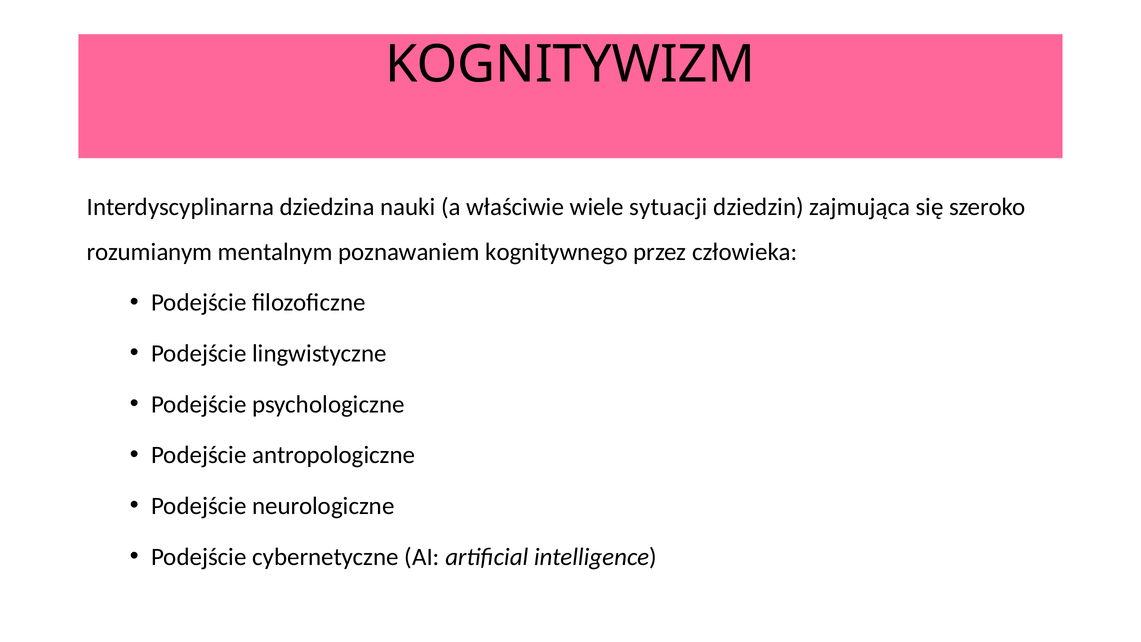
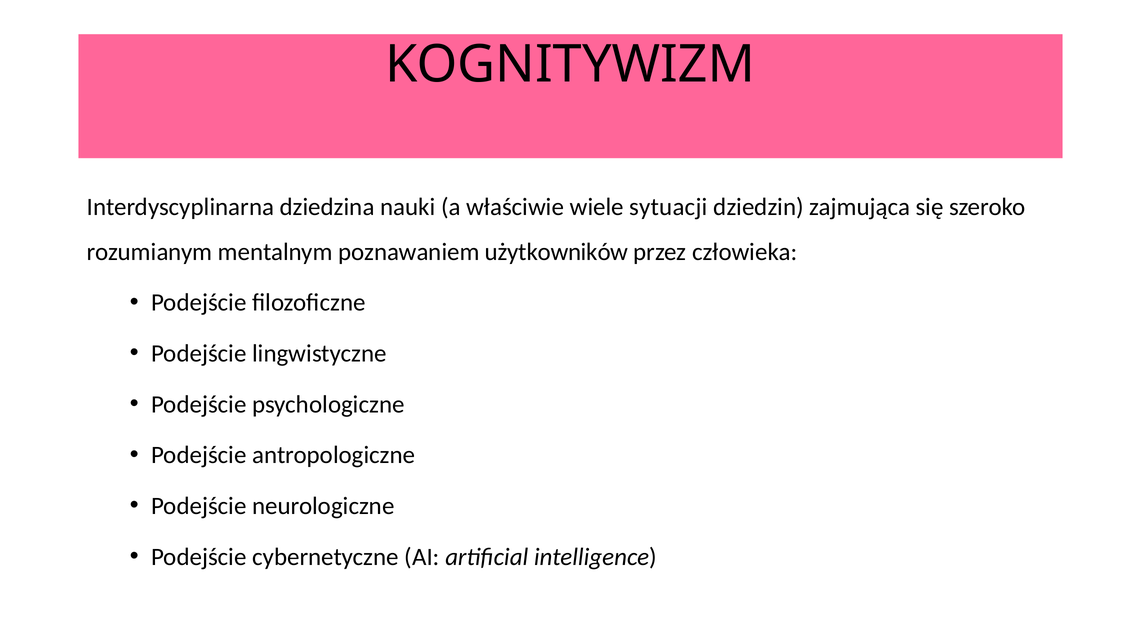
kognitywnego: kognitywnego -> użytkowników (557, 252)
